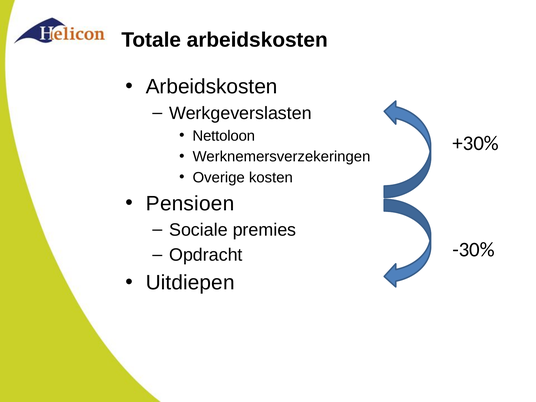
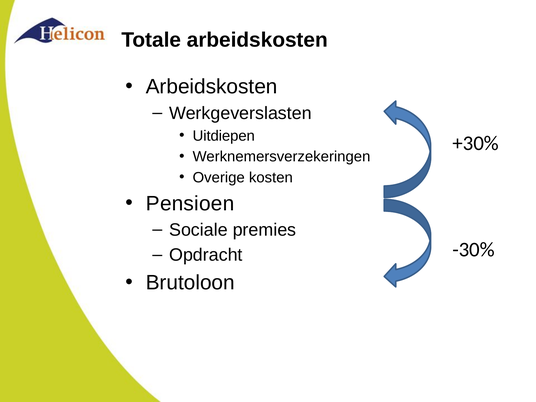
Nettoloon: Nettoloon -> Uitdiepen (224, 136)
Uitdiepen: Uitdiepen -> Brutoloon (190, 283)
